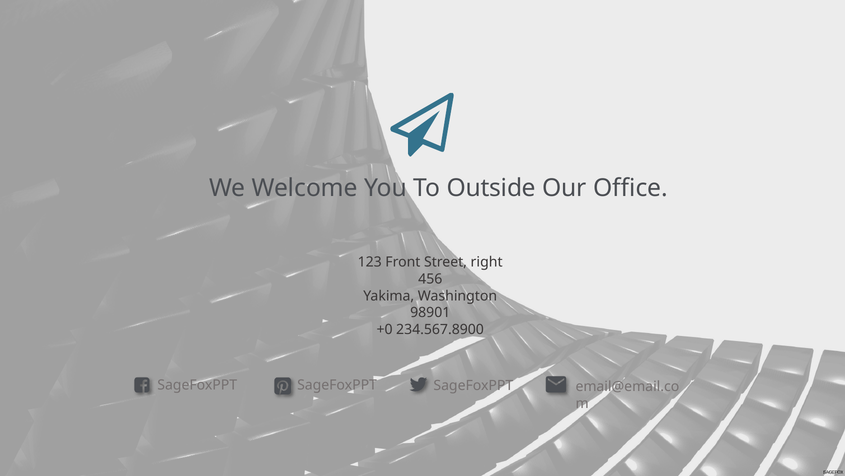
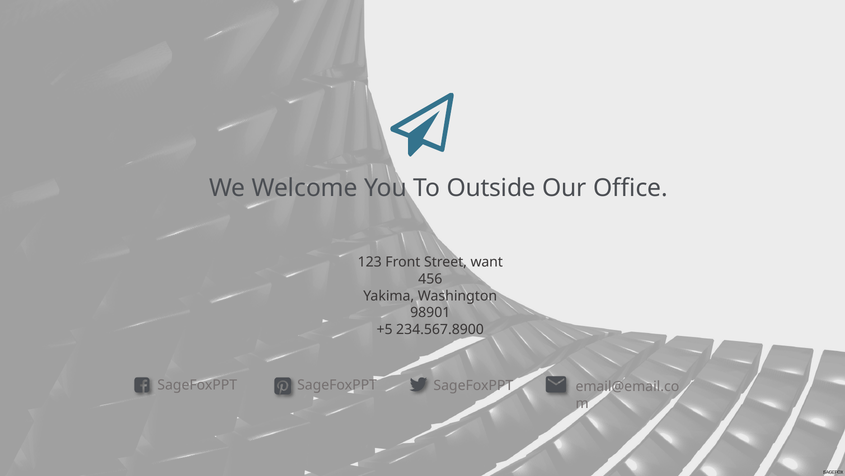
right: right -> want (487, 262)
+0: +0 -> +5 (385, 329)
